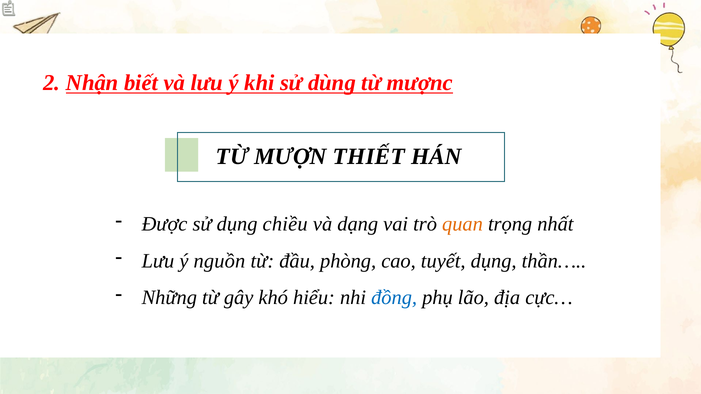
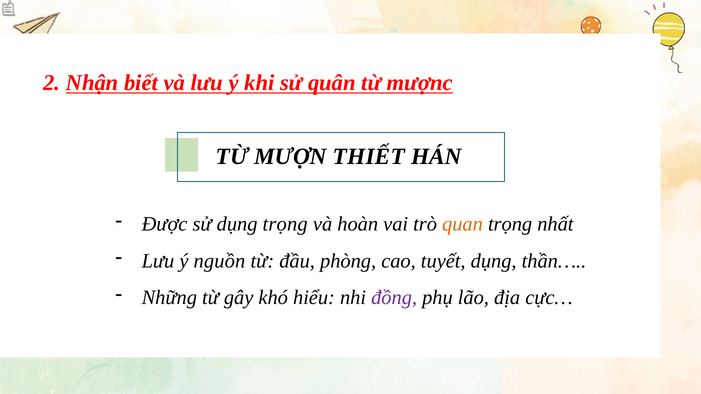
dùng: dùng -> quân (332, 83)
dụng chiều: chiều -> trọng (285, 224)
dạng: dạng -> hoàn (358, 224)
đồng colour: blue -> purple (394, 298)
